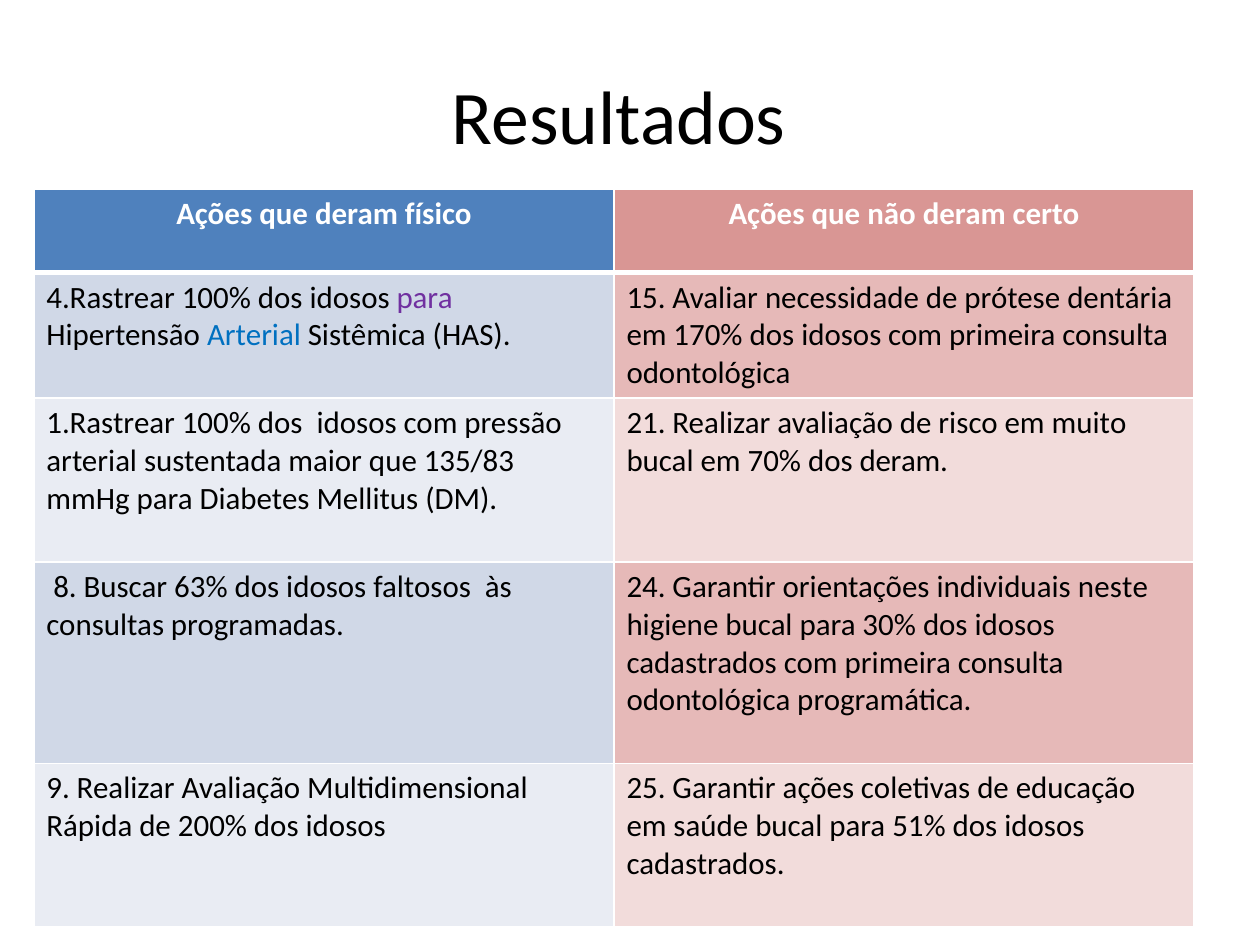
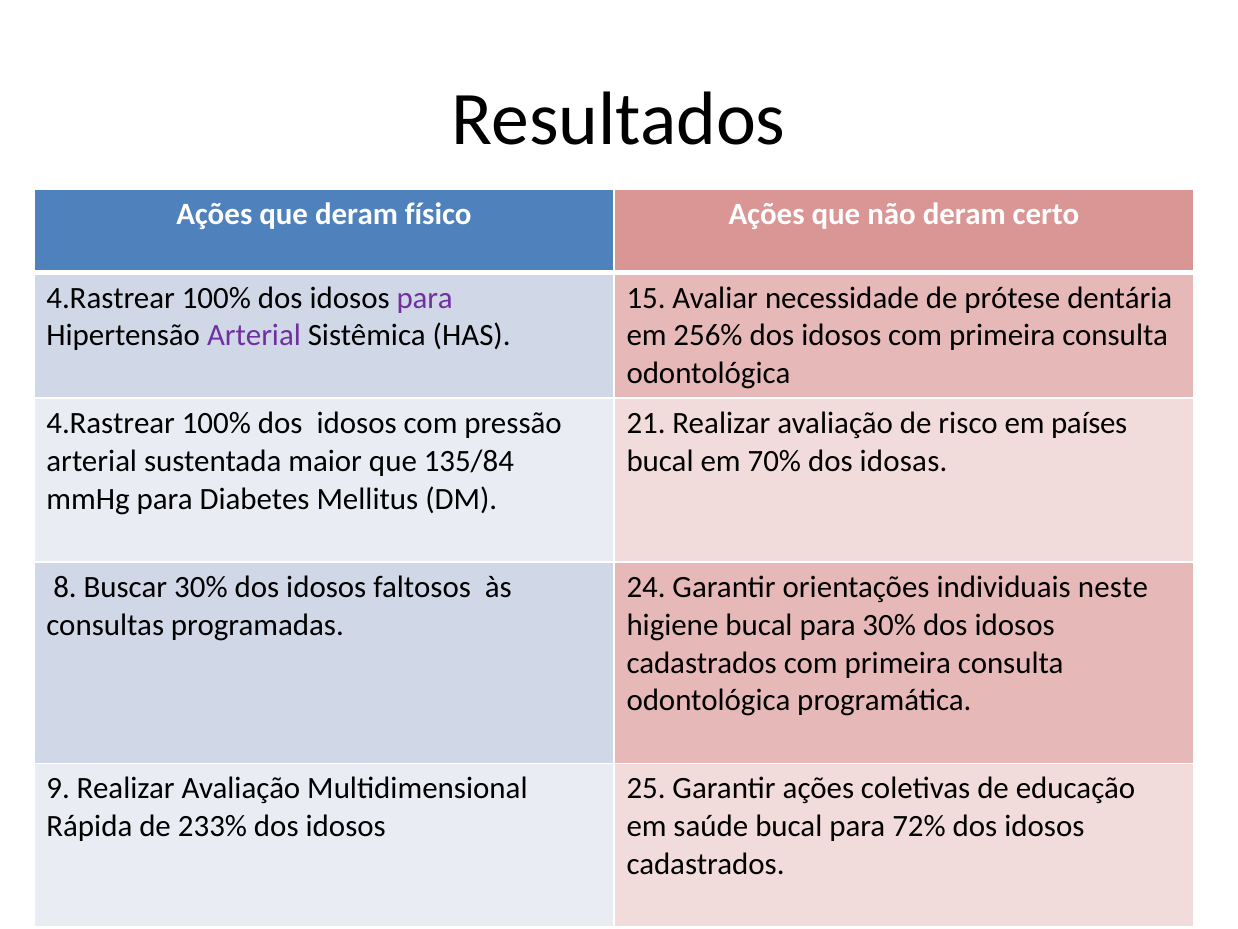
Arterial colour: blue -> purple (254, 335)
170%: 170% -> 256% (708, 335)
1.Rastrear: 1.Rastrear -> 4.Rastrear (111, 423)
muito: muito -> países (1089, 423)
135/83: 135/83 -> 135/84 (469, 461)
dos deram: deram -> idosas (904, 461)
Buscar 63%: 63% -> 30% (201, 587)
200%: 200% -> 233% (212, 826)
51%: 51% -> 72% (919, 826)
